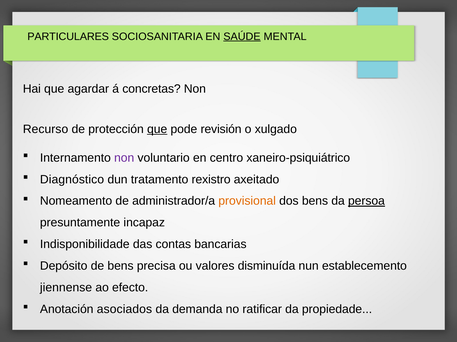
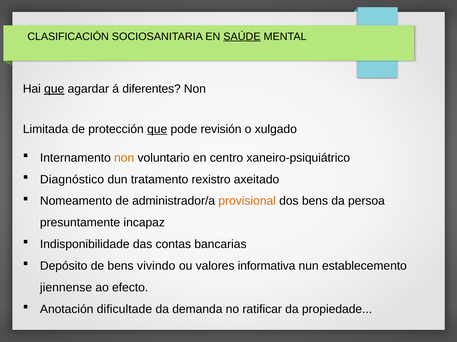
PARTICULARES: PARTICULARES -> CLASIFICACIÓN (68, 37)
que underline: none -> present (54, 89)
concretas: concretas -> diferentes (152, 89)
Recurso: Recurso -> Limitada (46, 129)
non colour: purple -> orange (124, 158)
persoa underline: present -> none (366, 201)
precisa: precisa -> vivindo (156, 267)
disminuída: disminuída -> informativa (267, 267)
asociados: asociados -> dificultade (124, 310)
